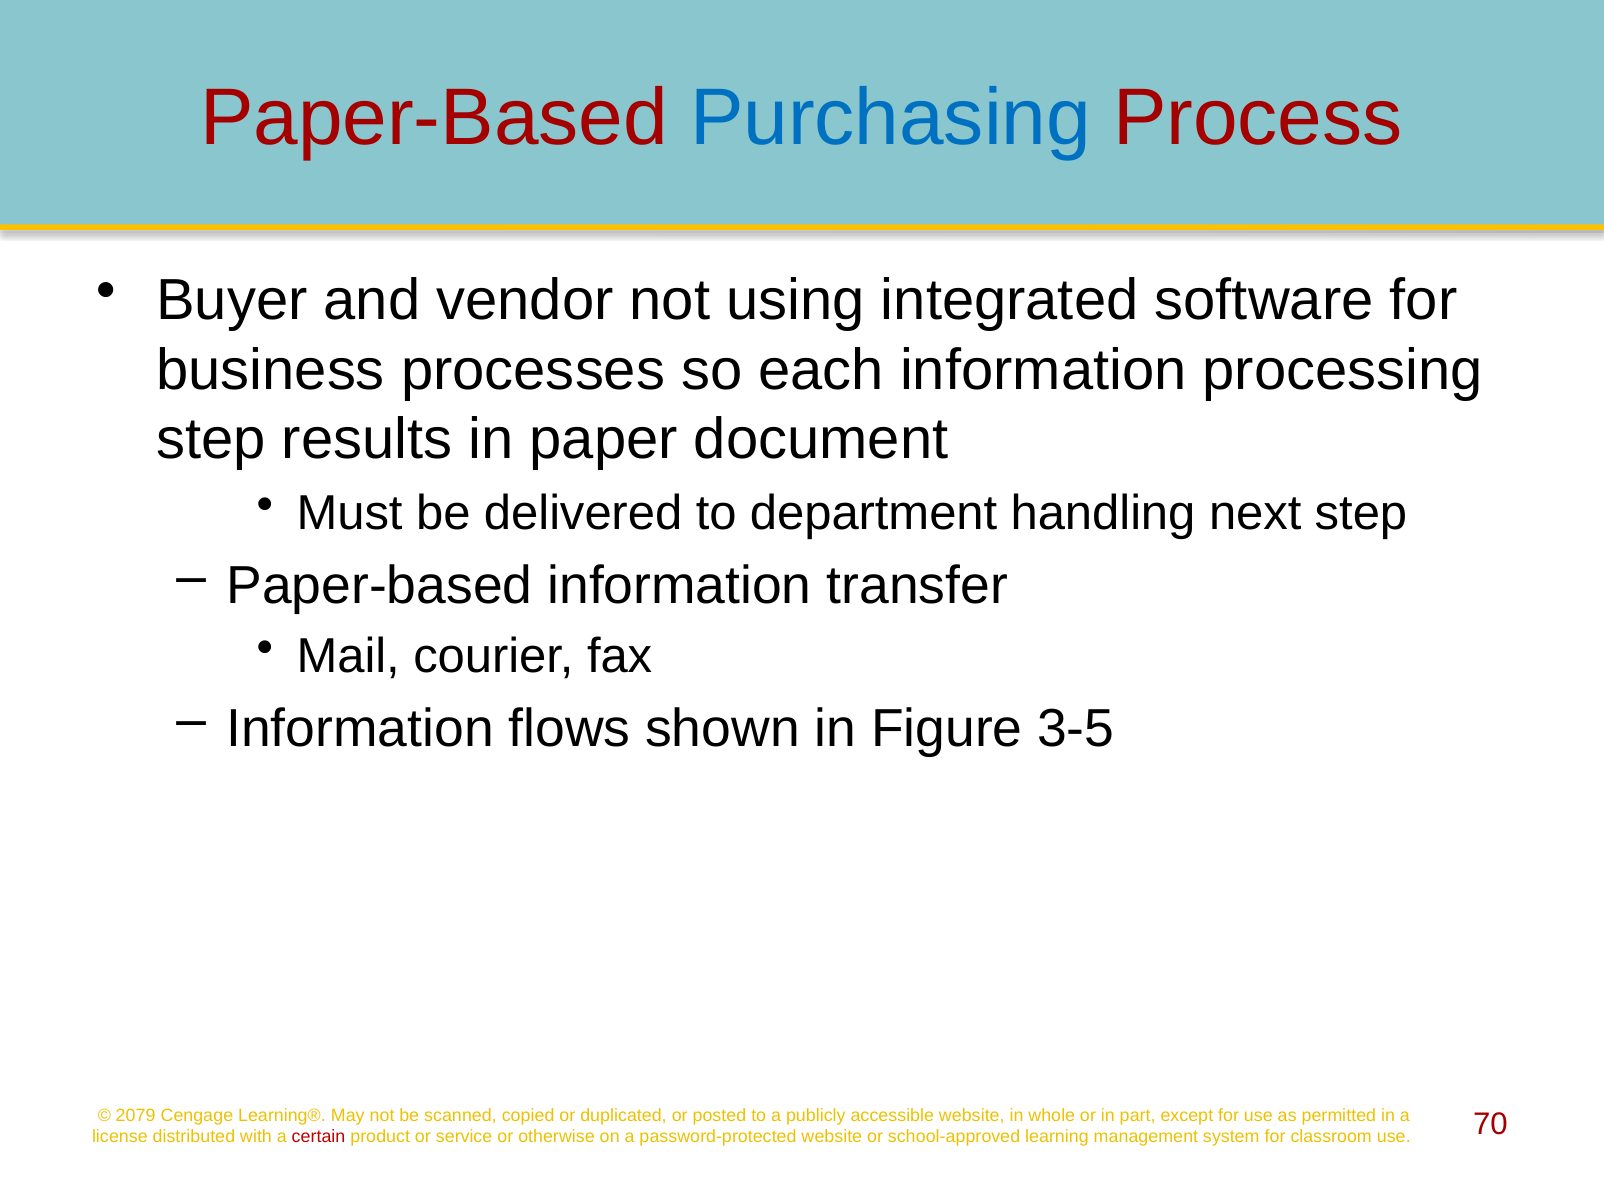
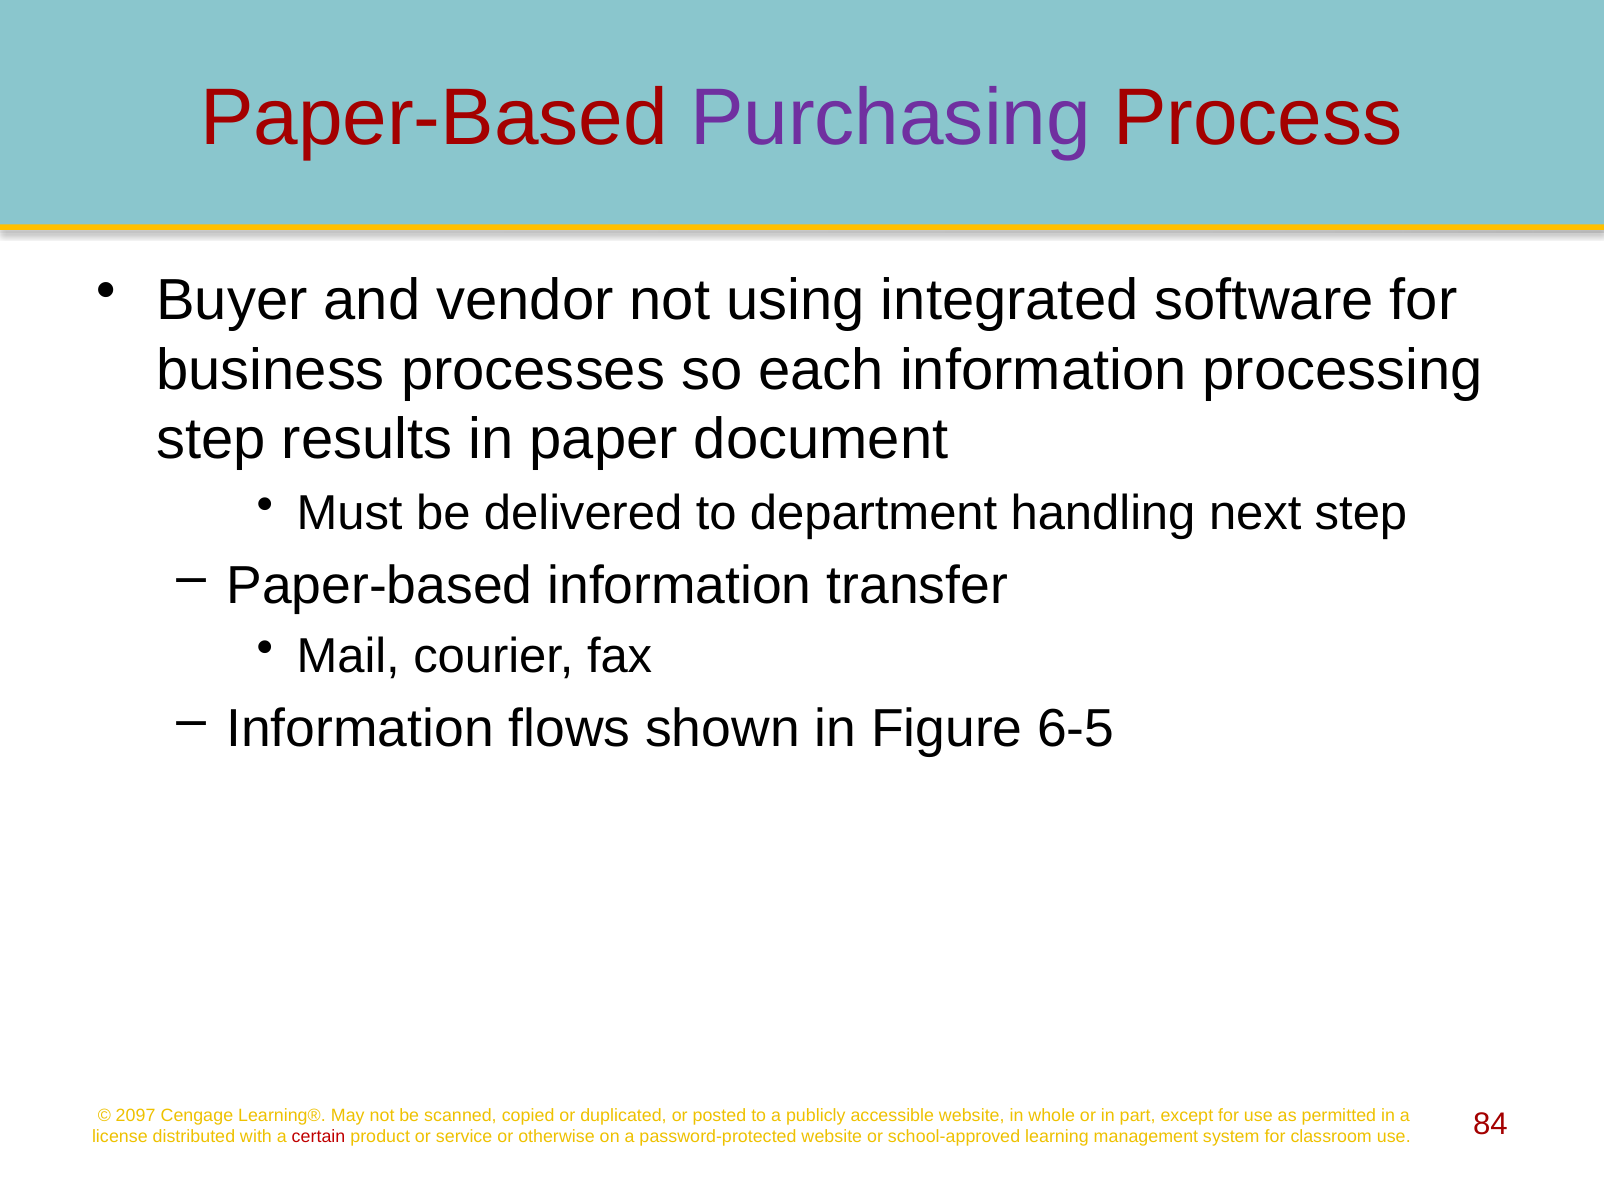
Purchasing colour: blue -> purple (890, 118)
3-5: 3-5 -> 6-5 (1076, 729)
2079: 2079 -> 2097 (136, 1115)
70: 70 -> 84 (1490, 1124)
